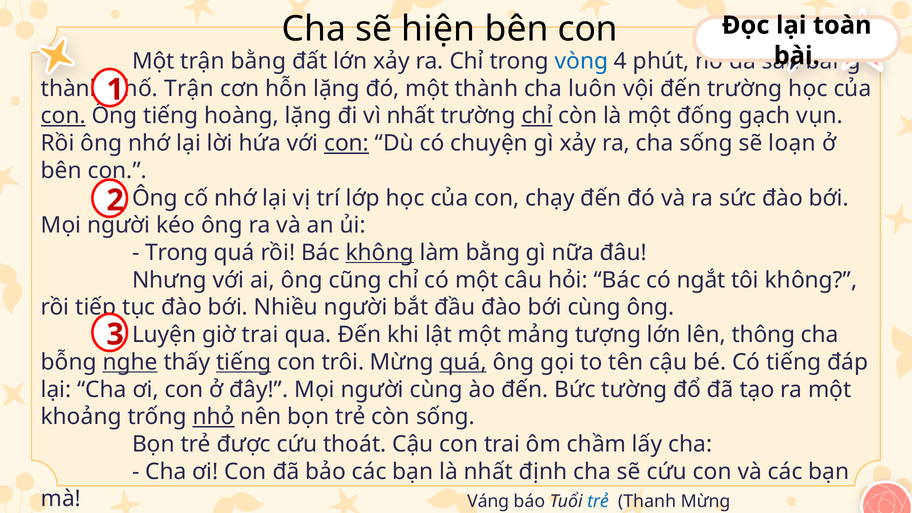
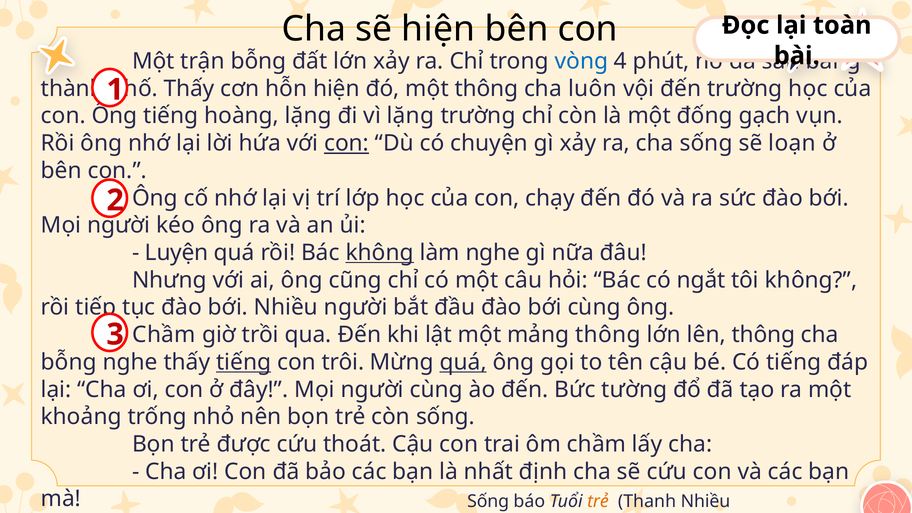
trận bằng: bằng -> bỗng (258, 61)
Trận: Trận -> Thấy (189, 89)
hỗn lặng: lặng -> hiện (337, 89)
một thành: thành -> thông (487, 89)
con underline: present -> none (63, 116)
vì nhất: nhất -> lặng (411, 116)
chỉ underline: present -> none (537, 116)
Trong: Trong -> Luyện (177, 253)
làm bằng: bằng -> nghe (493, 253)
Luyện: Luyện -> Chầm (164, 335)
giờ trai: trai -> trồi (260, 335)
mảng tượng: tượng -> thông (608, 335)
nghe underline: present -> none (130, 362)
nhỏ underline: present -> none (214, 417)
Váng: Váng -> Sống (488, 501)
trẻ colour: blue -> orange (598, 501)
Thanh Mừng: Mừng -> Nhiều (705, 501)
